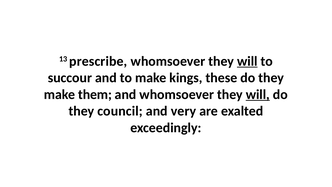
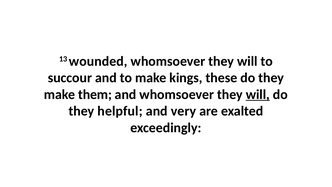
prescribe: prescribe -> wounded (98, 61)
will underline: present -> none (247, 61)
council: council -> helpful (120, 111)
